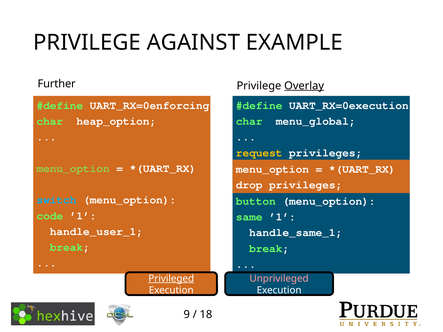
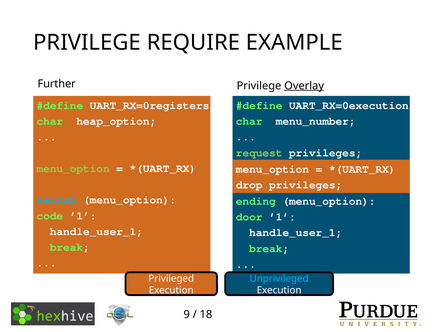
AGAINST: AGAINST -> REQUIRE (193, 43)
UART_RX=0enforcing: UART_RX=0enforcing -> UART_RX=0registers (150, 106)
menu_global: menu_global -> menu_number (316, 121)
request colour: yellow -> light green (259, 153)
button: button -> ending (256, 201)
same: same -> door (249, 217)
handle_same_1: handle_same_1 -> handle_user_1 (296, 233)
Privileged underline: present -> none (171, 279)
Unprivileged colour: pink -> light blue (279, 279)
